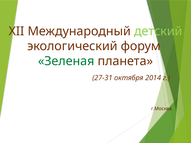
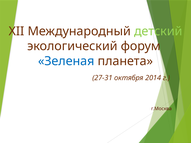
Зеленая colour: green -> blue (66, 61)
